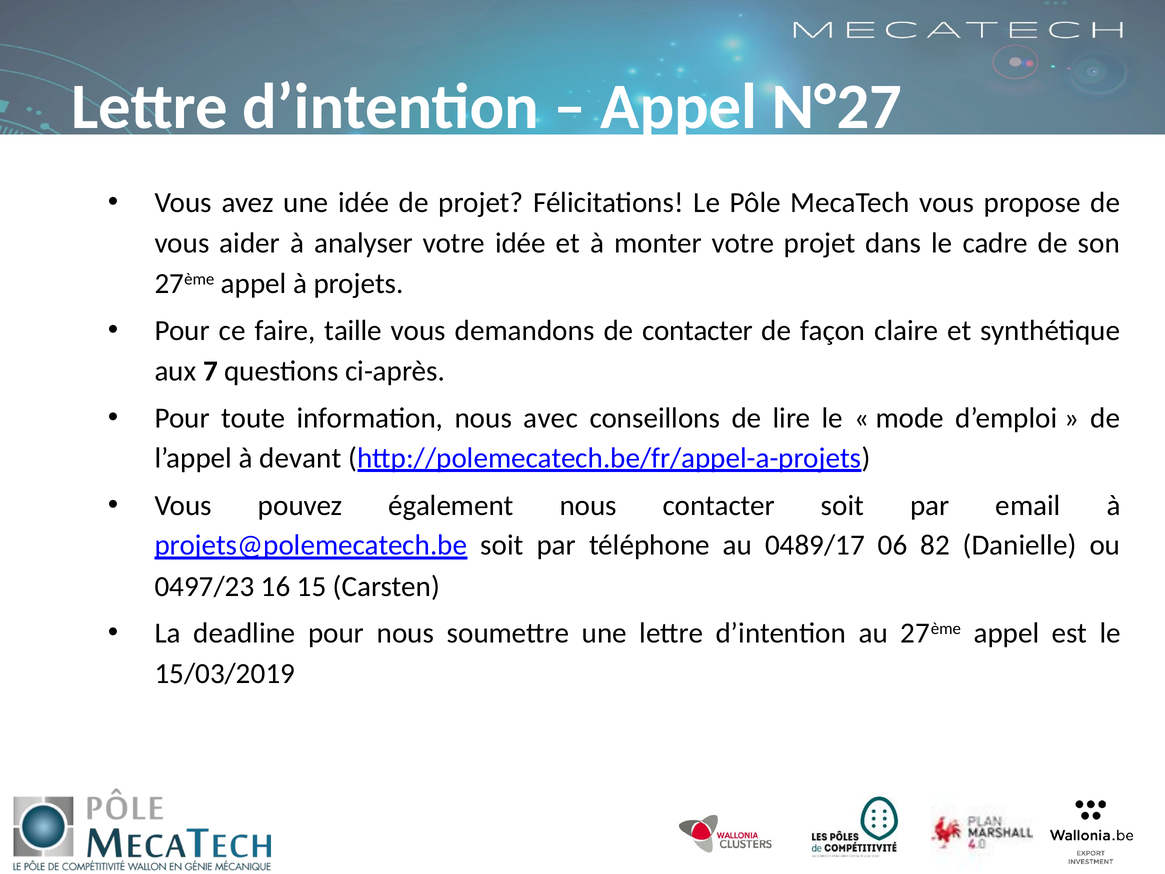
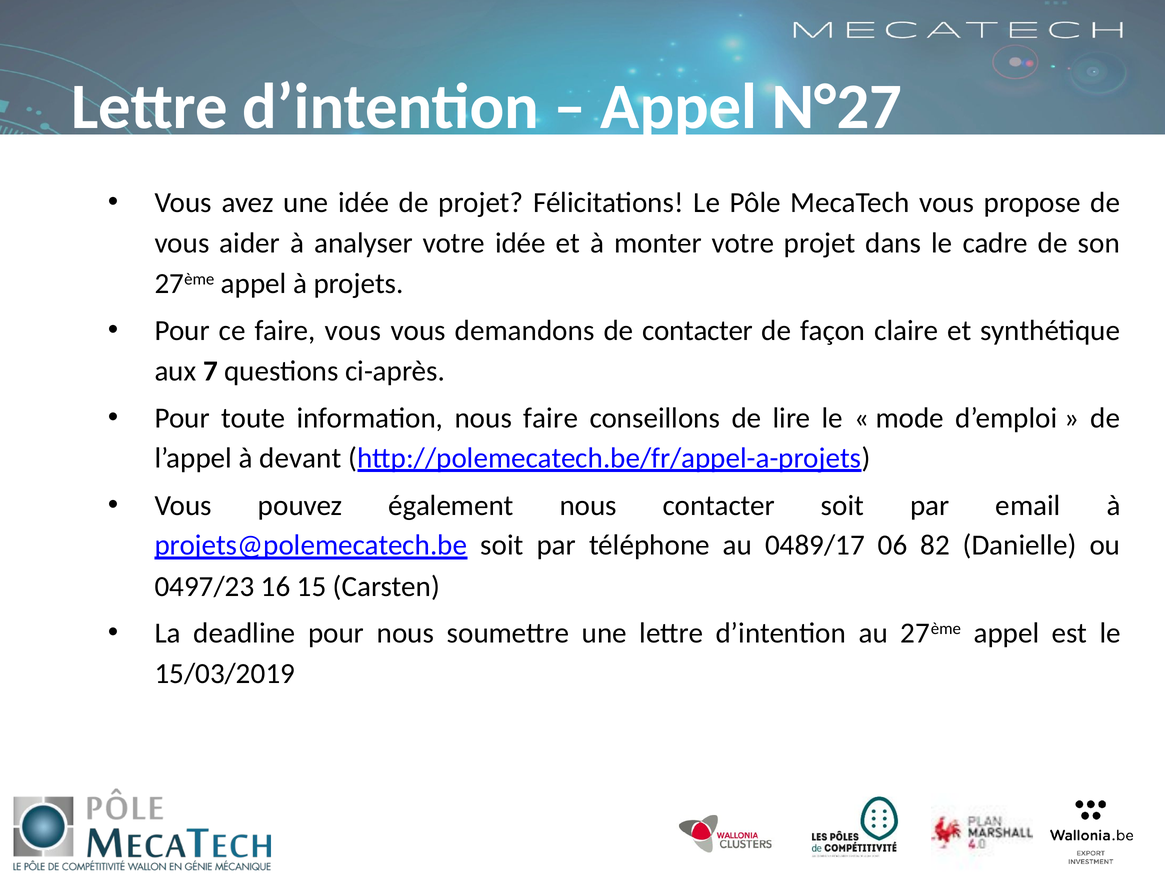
faire taille: taille -> vous (353, 331)
nous avec: avec -> faire (551, 418)
